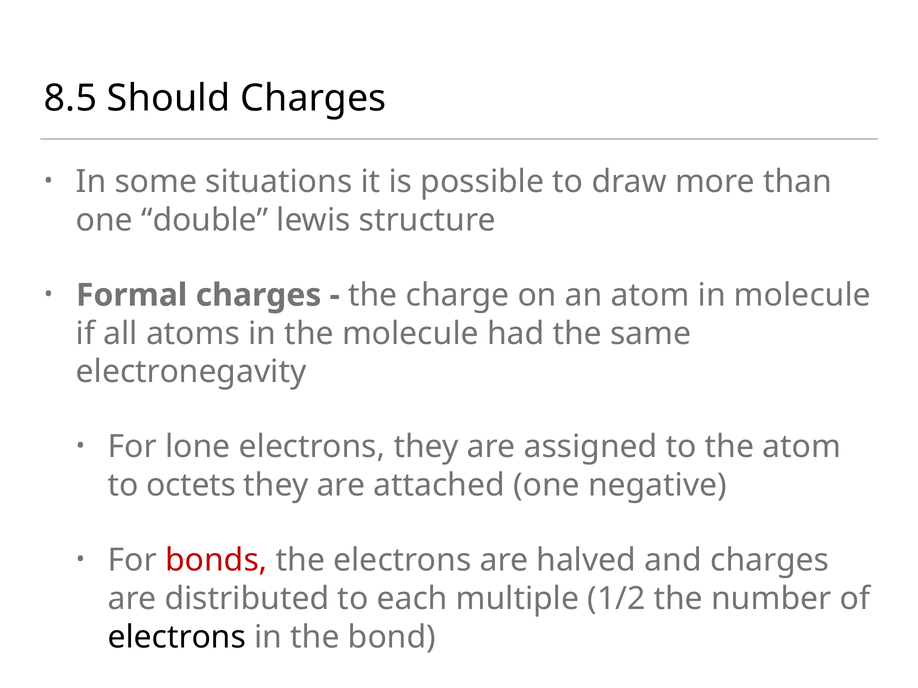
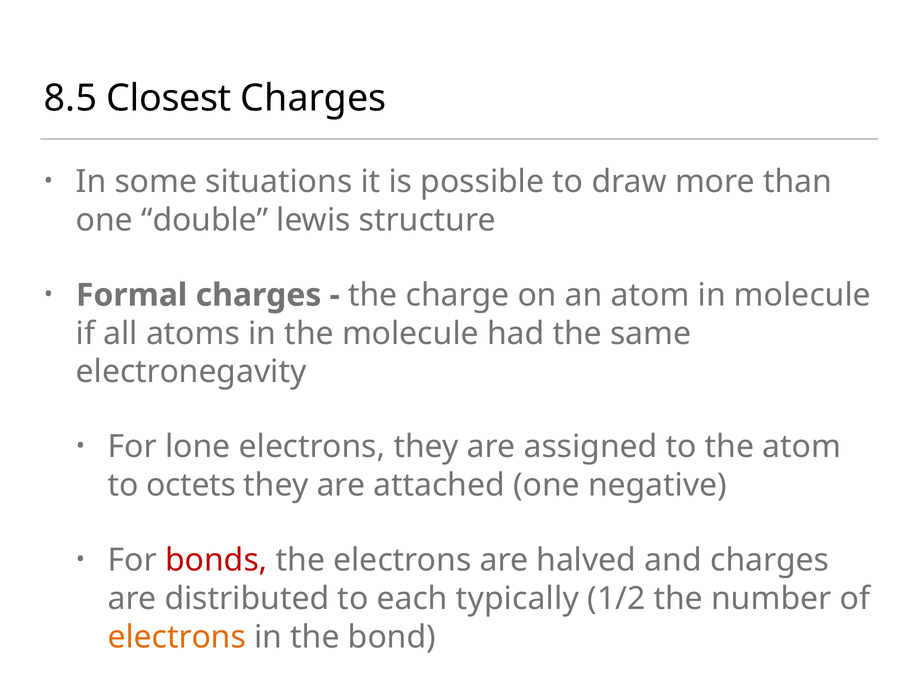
Should: Should -> Closest (169, 98)
multiple: multiple -> typically (517, 599)
electrons colour: black -> orange (177, 637)
